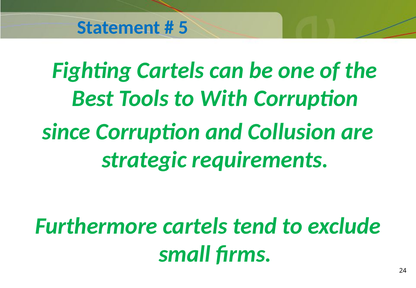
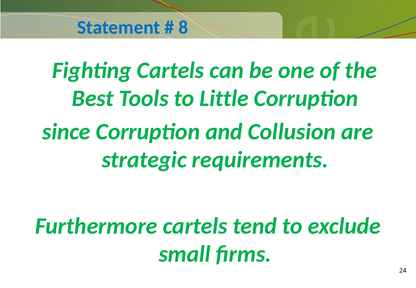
5: 5 -> 8 (183, 27)
With: With -> Little (224, 98)
